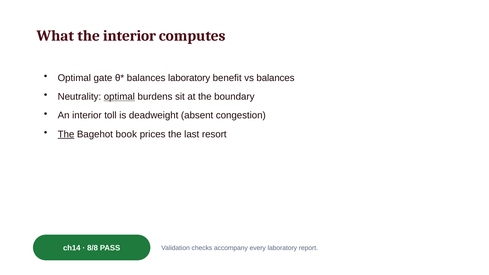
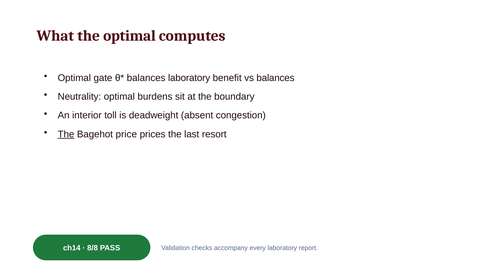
the interior: interior -> optimal (129, 36)
optimal underline: present -> none (119, 97)
book: book -> price (126, 134)
